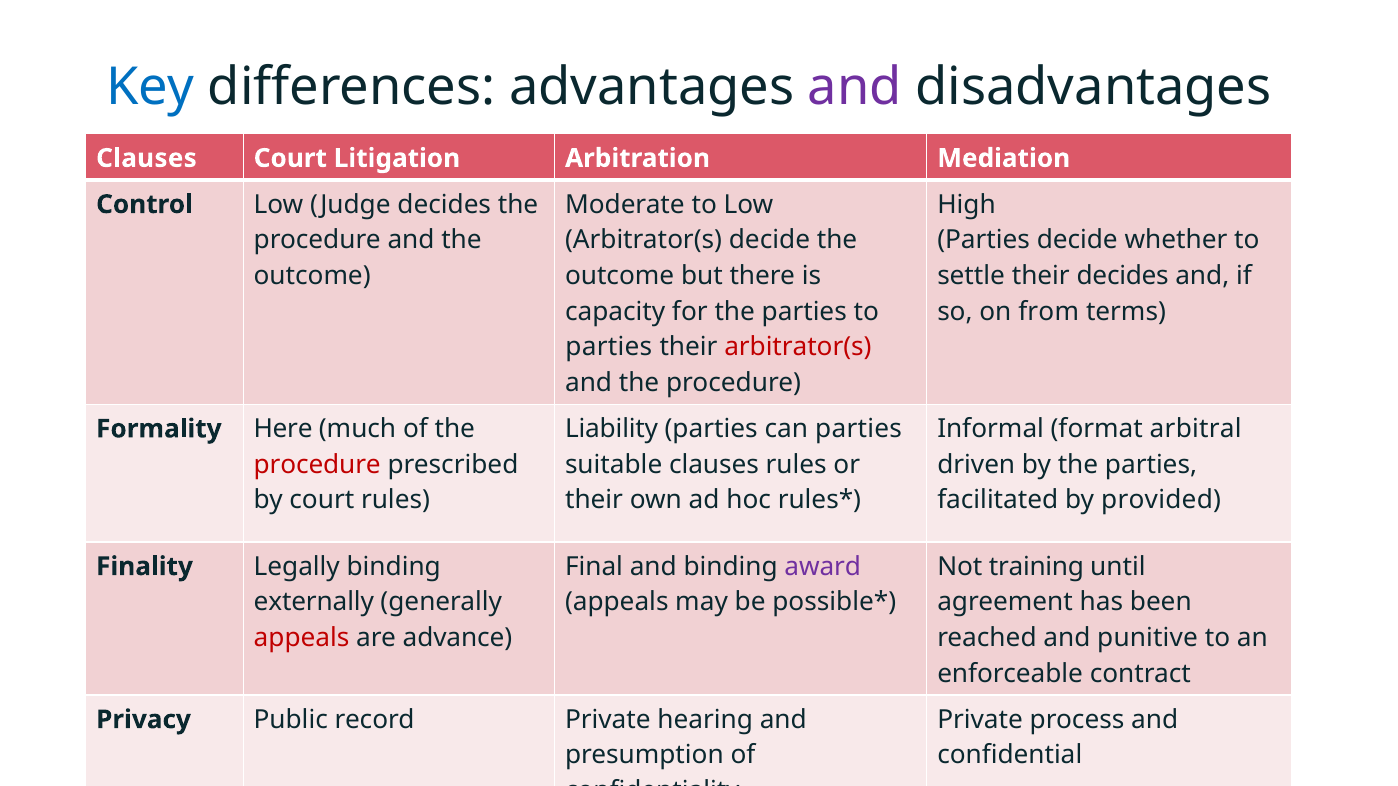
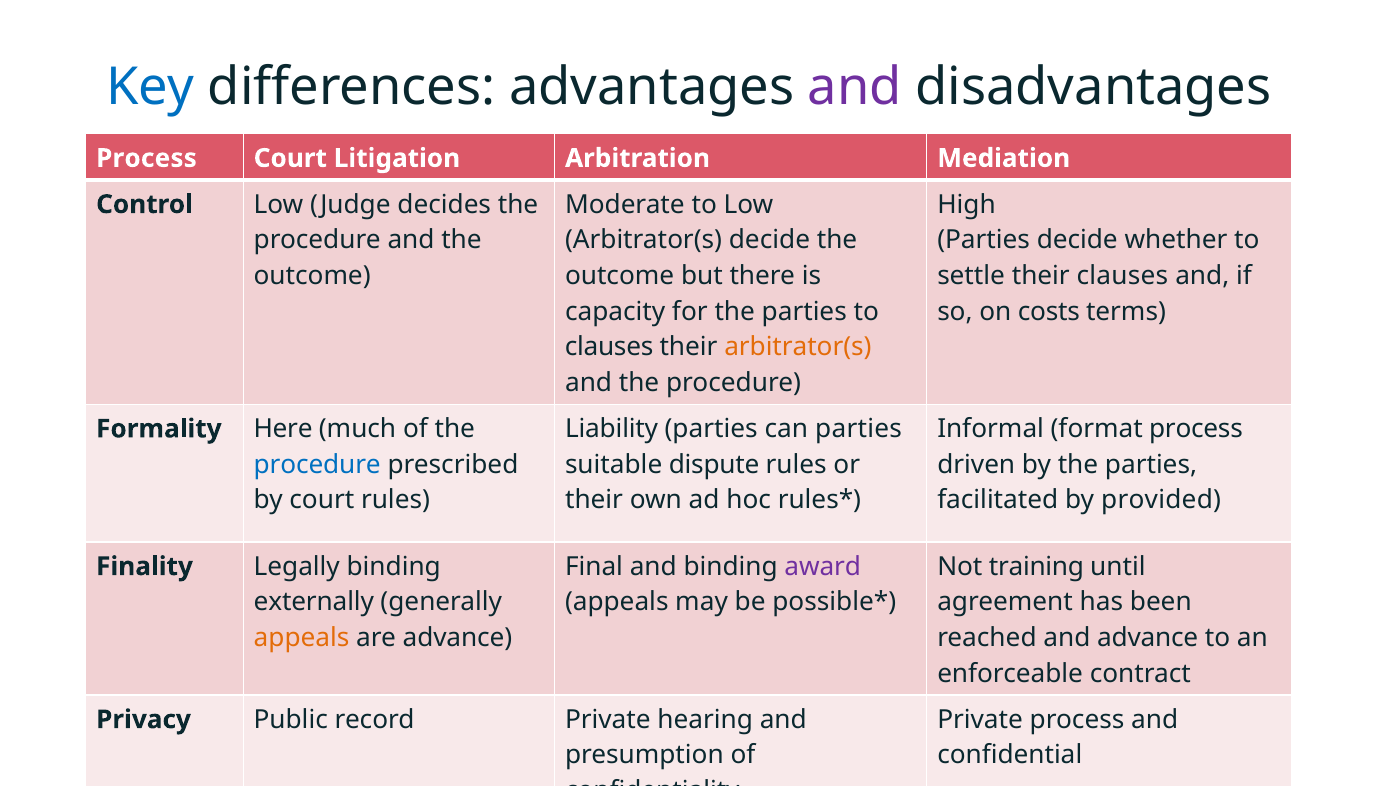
Clauses: Clauses -> Process (146, 158)
their decides: decides -> clauses (1122, 276)
from: from -> costs (1049, 312)
parties: parties -> clauses (609, 347)
arbitrator(s colour: red -> orange (798, 347)
format arbitral: arbitral -> process (1196, 429)
procedure colour: red -> blue (317, 465)
suitable clauses: clauses -> dispute (714, 465)
appeals colour: red -> orange (302, 638)
and punitive: punitive -> advance (1148, 638)
